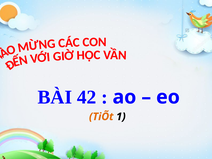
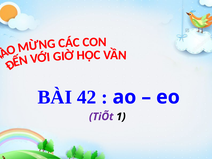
TiÕt colour: orange -> purple (101, 117)
